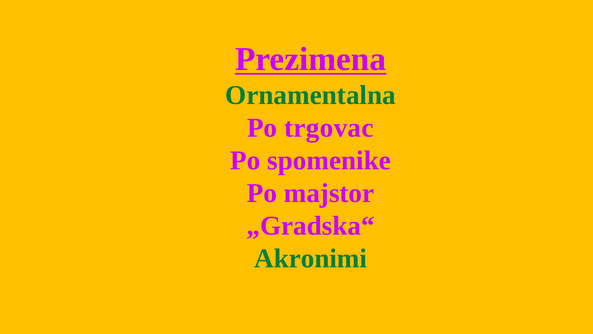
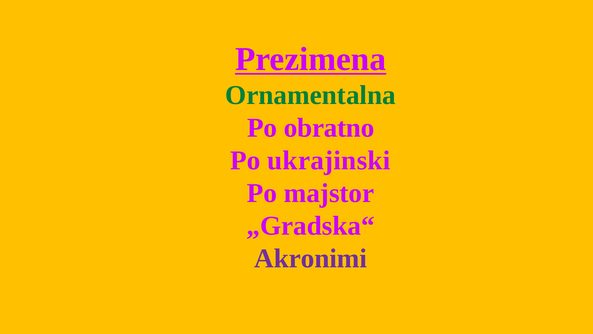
trgovac: trgovac -> obratno (329, 128)
spomenike: spomenike -> ukrajinski (329, 160)
Akronimi colour: green -> purple (311, 258)
